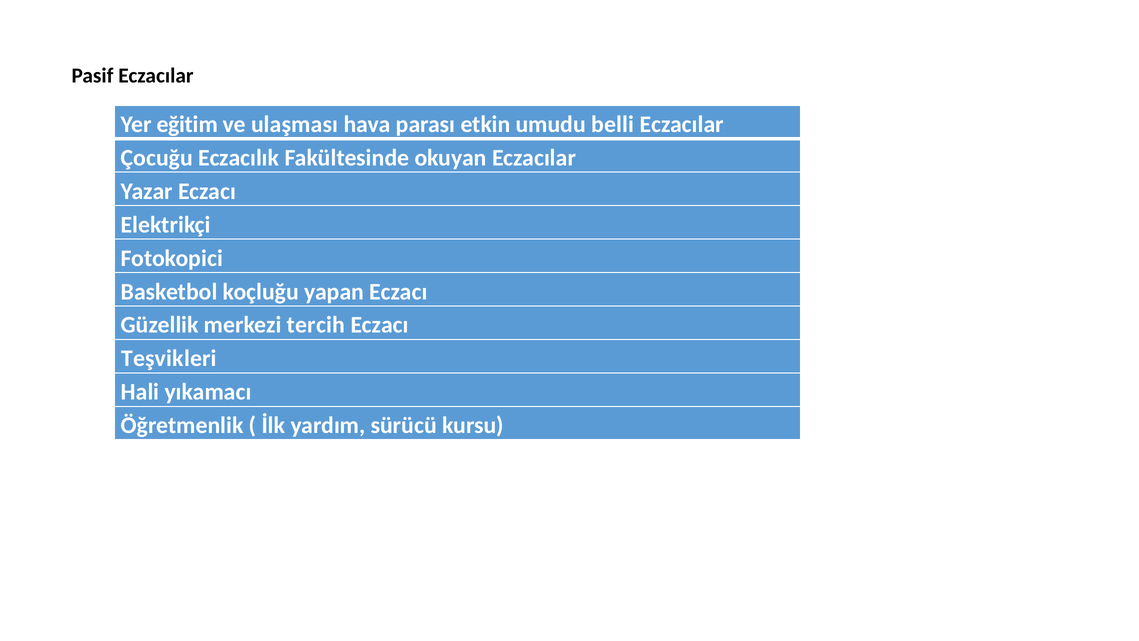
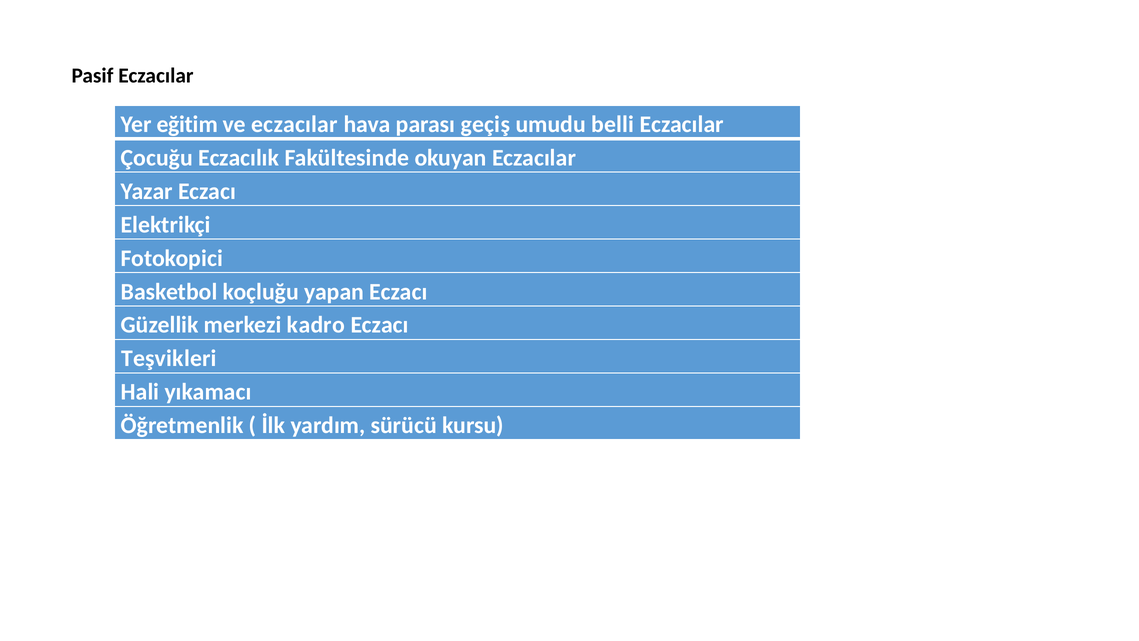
ve ulaşması: ulaşması -> eczacılar (295, 124)
etkin: etkin -> geçiş (485, 124)
tercih: tercih -> kadro (316, 325)
